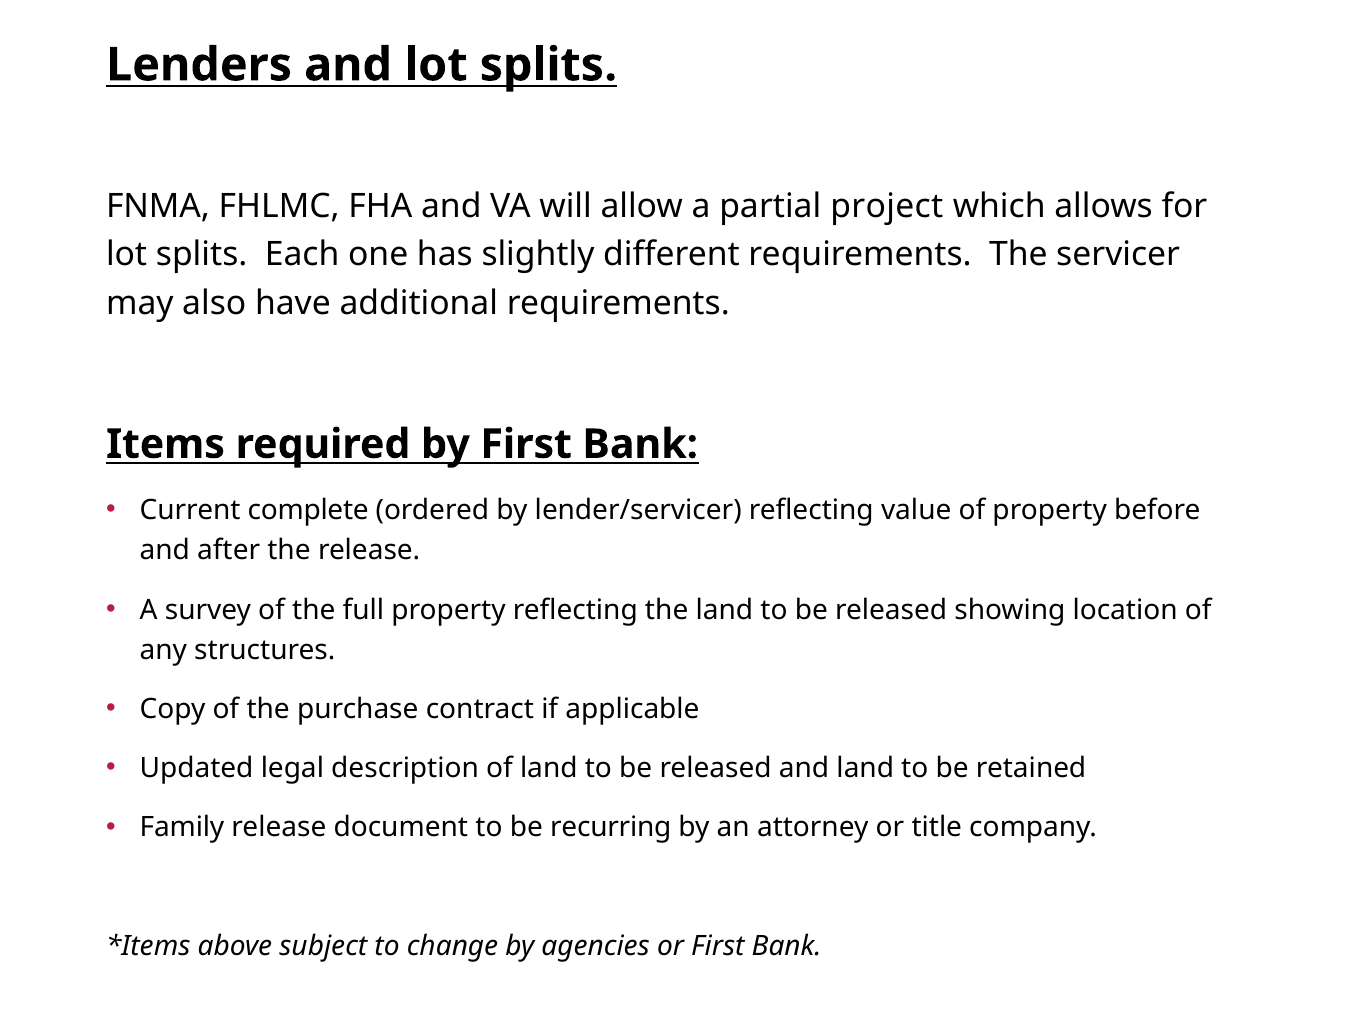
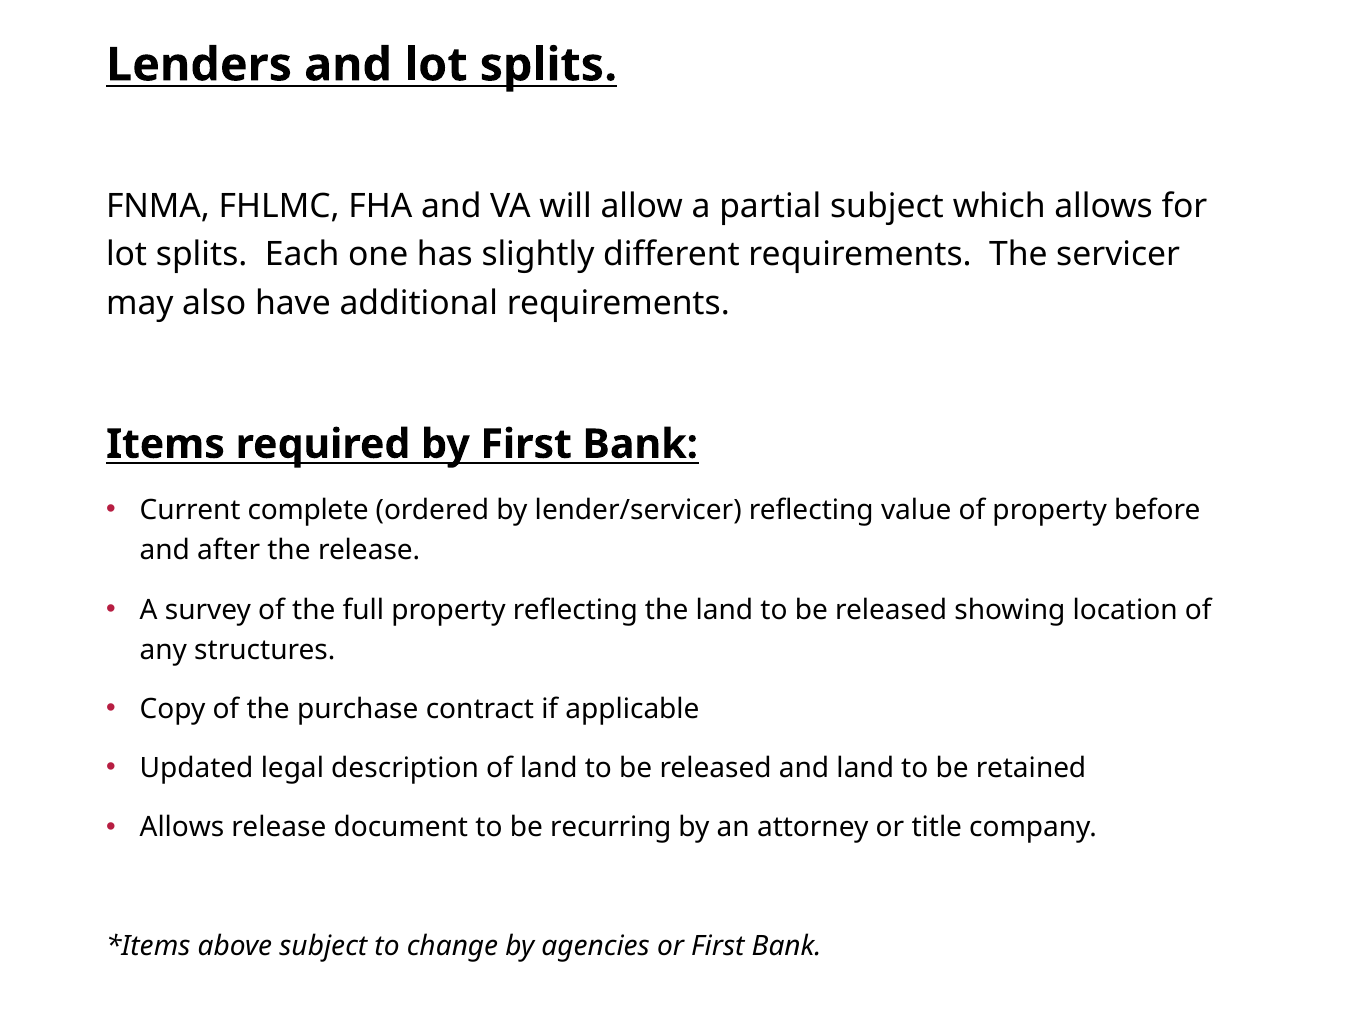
partial project: project -> subject (887, 206)
Family: Family -> Allows (182, 828)
